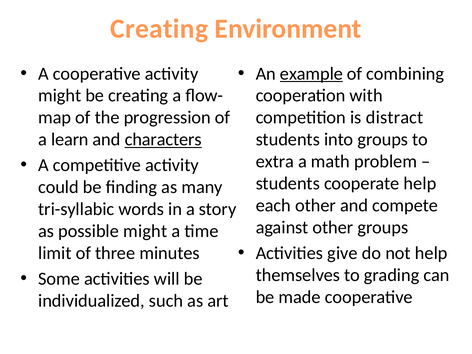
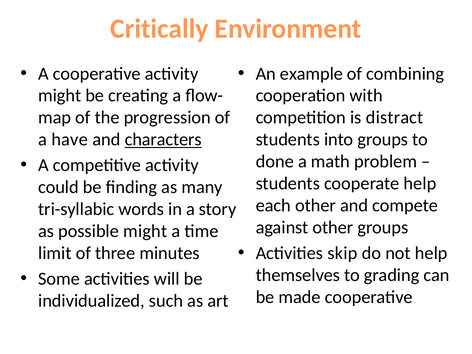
Creating: Creating -> Critically (159, 29)
example underline: present -> none (311, 74)
learn: learn -> have (70, 140)
extra: extra -> done (275, 162)
give: give -> skip (342, 253)
